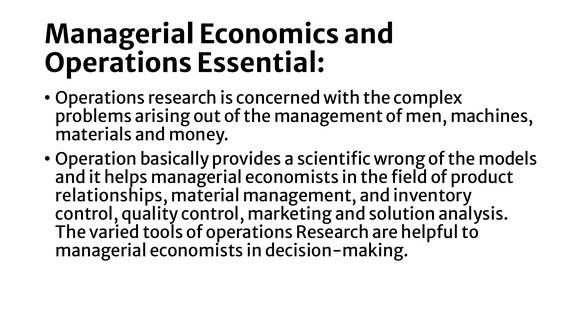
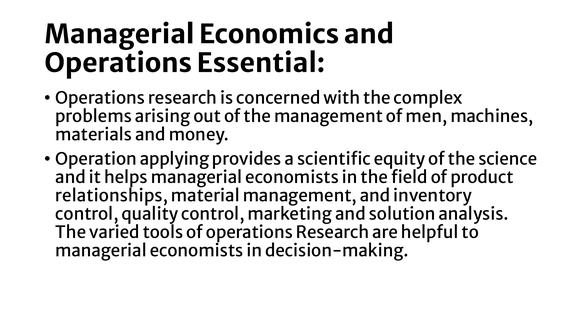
basically: basically -> applying (175, 159)
wrong: wrong -> equity (400, 159)
models: models -> science (508, 159)
